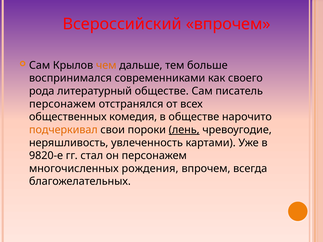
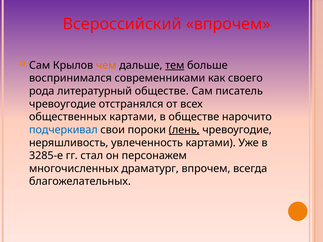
тем underline: none -> present (175, 65)
персонажем: персонажем -> чревоугодие (62, 104)
общественных комедия: комедия -> картами (133, 117)
подчеркивал colour: orange -> blue (63, 130)
9820-е: 9820-е -> 3285-е (46, 156)
рождения: рождения -> драматург (150, 169)
